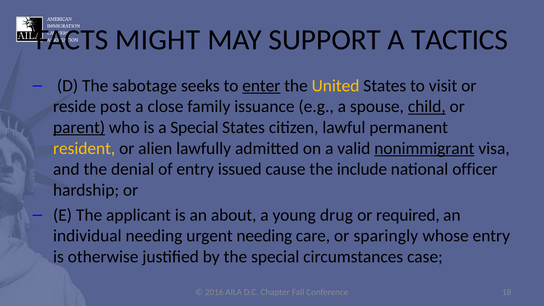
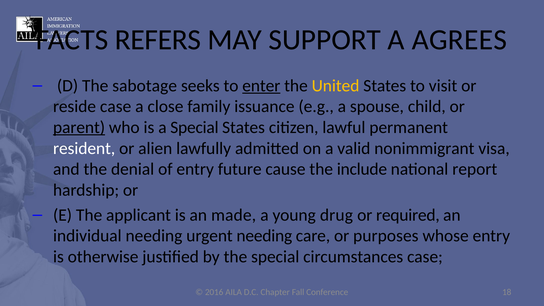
MIGHT: MIGHT -> REFERS (158, 40)
TACTICS: TACTICS -> AGREES (459, 40)
reside post: post -> case (116, 107)
child underline: present -> none (427, 107)
resident colour: yellow -> white (84, 148)
nonimmigrant underline: present -> none (424, 148)
issued: issued -> future (240, 169)
officer: officer -> report (475, 169)
about: about -> made (234, 215)
sparingly: sparingly -> purposes (386, 236)
